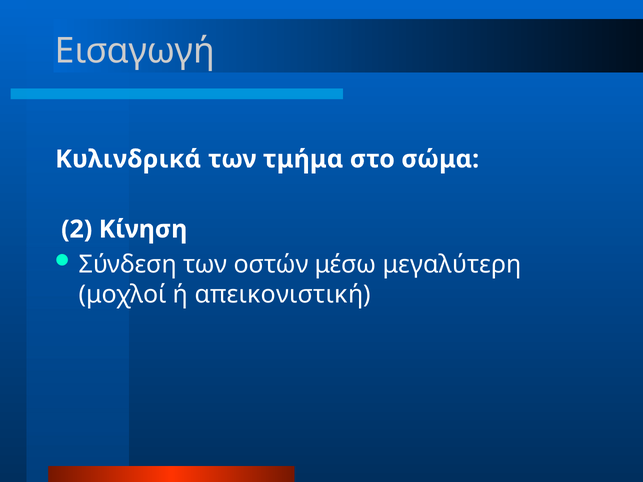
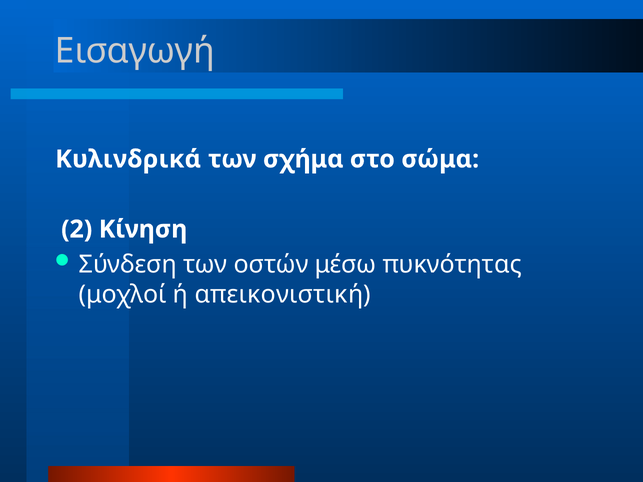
τμήμα: τμήμα -> σχήμα (303, 159)
μεγαλύτερη: μεγαλύτερη -> πυκνότητας (452, 264)
